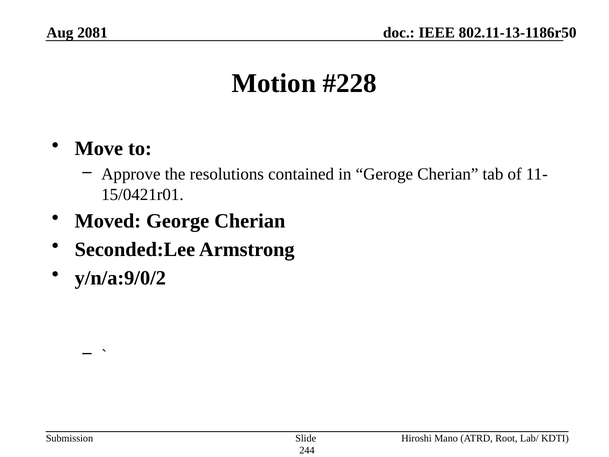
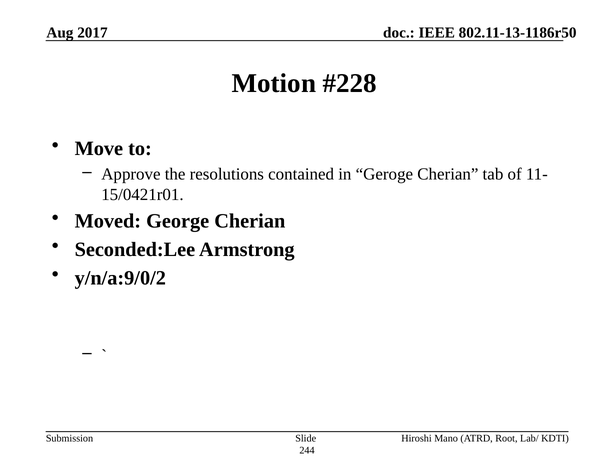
2081: 2081 -> 2017 (92, 32)
